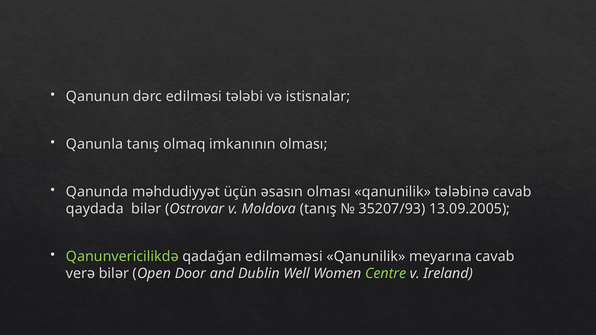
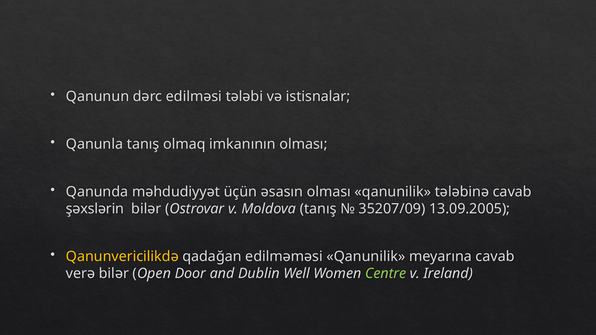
qaydada: qaydada -> şəxslərin (95, 209)
35207/93: 35207/93 -> 35207/09 (392, 209)
Qanunvericilikdə colour: light green -> yellow (122, 257)
